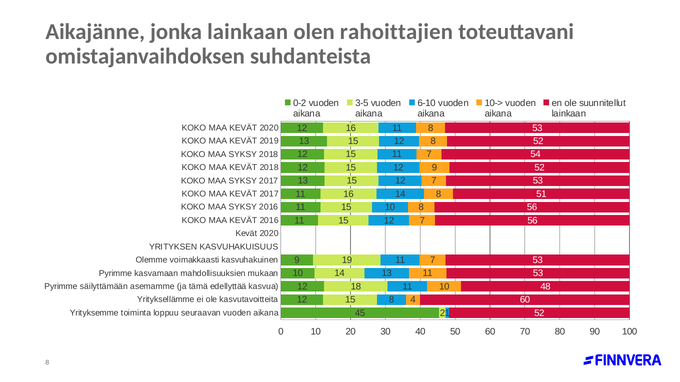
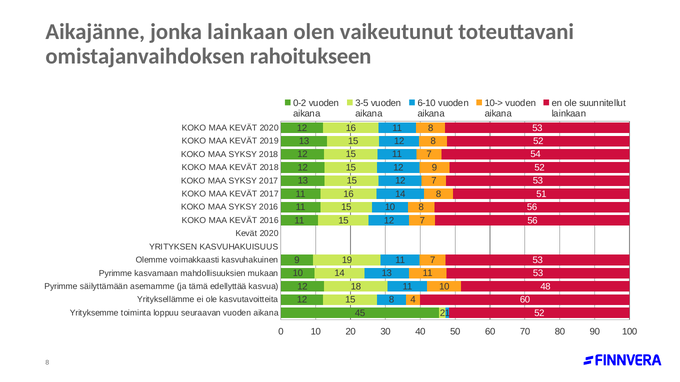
rahoittajien: rahoittajien -> vaikeutunut (397, 32)
suhdanteista: suhdanteista -> rahoitukseen (311, 56)
